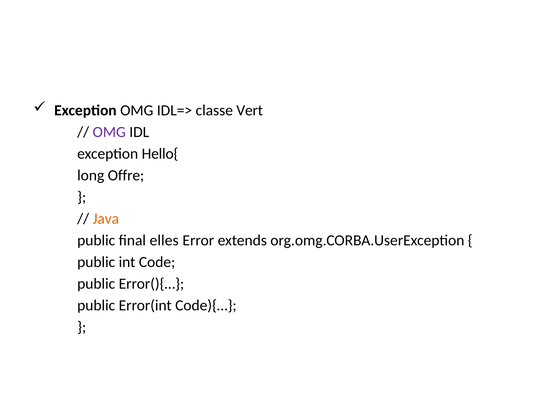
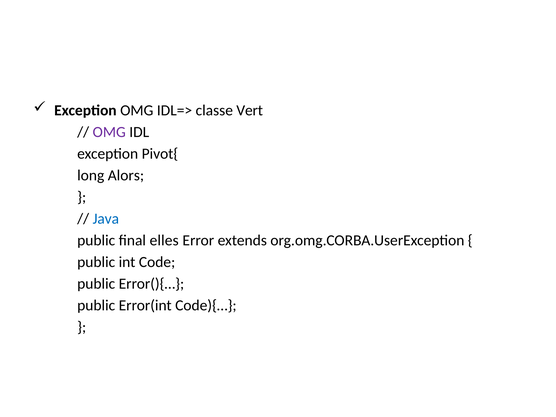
Hello{: Hello{ -> Pivot{ (160, 154)
Offre: Offre -> Alors (126, 175)
Java colour: orange -> blue (106, 219)
